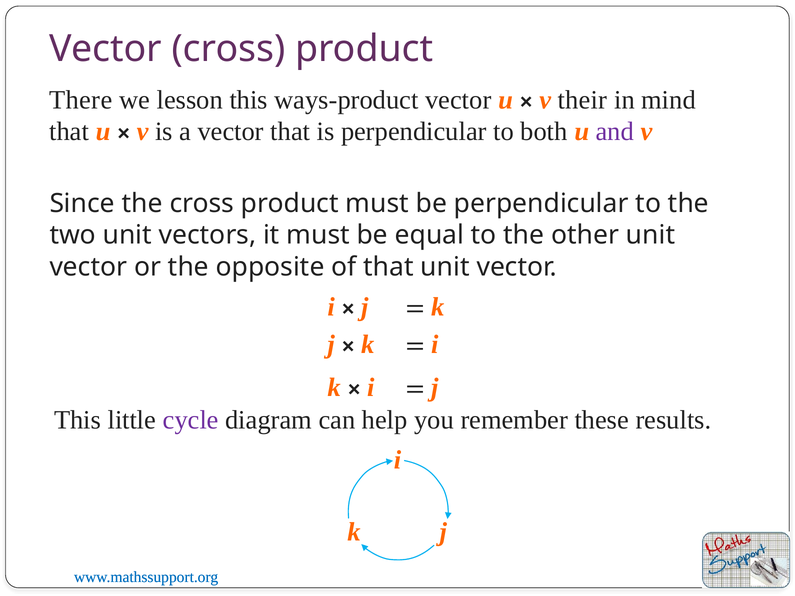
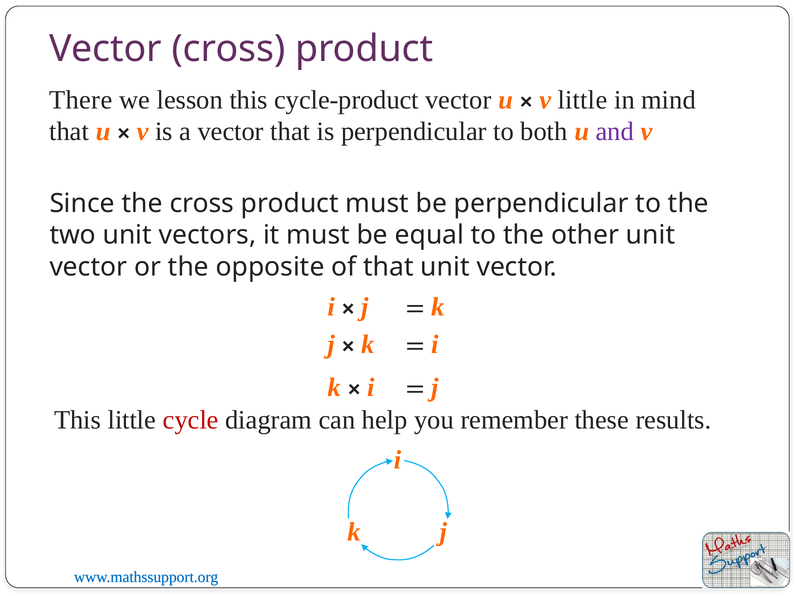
ways-product: ways-product -> cycle-product (346, 100)
v their: their -> little (582, 100)
cycle colour: purple -> red (191, 420)
